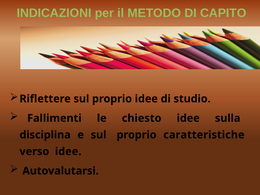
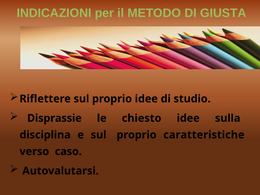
CAPITO: CAPITO -> GIUSTA (223, 13)
Fallimenti: Fallimenti -> Disprassie (54, 118)
verso idee: idee -> caso (68, 151)
